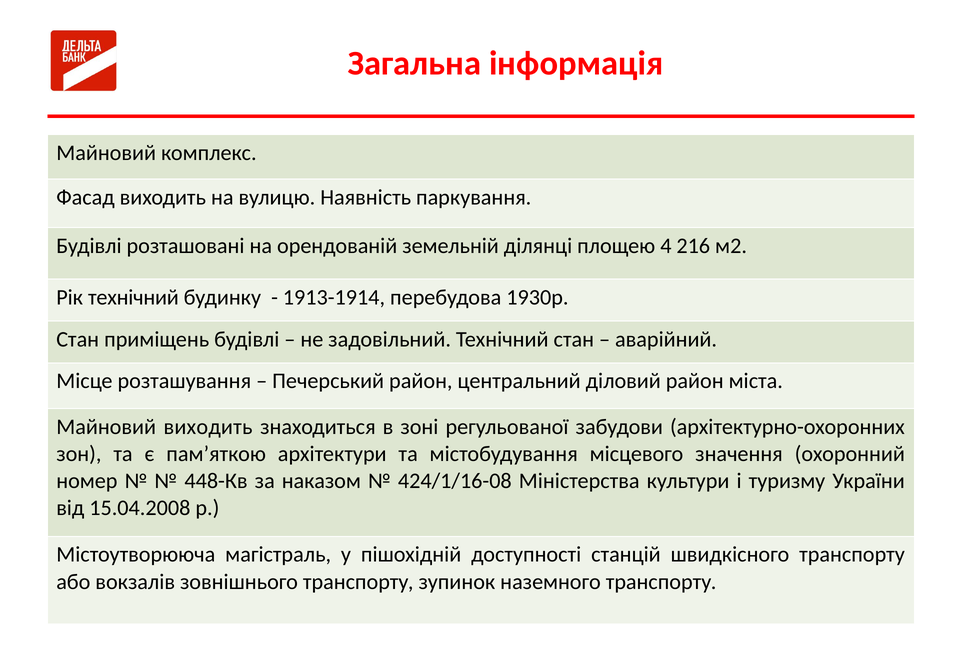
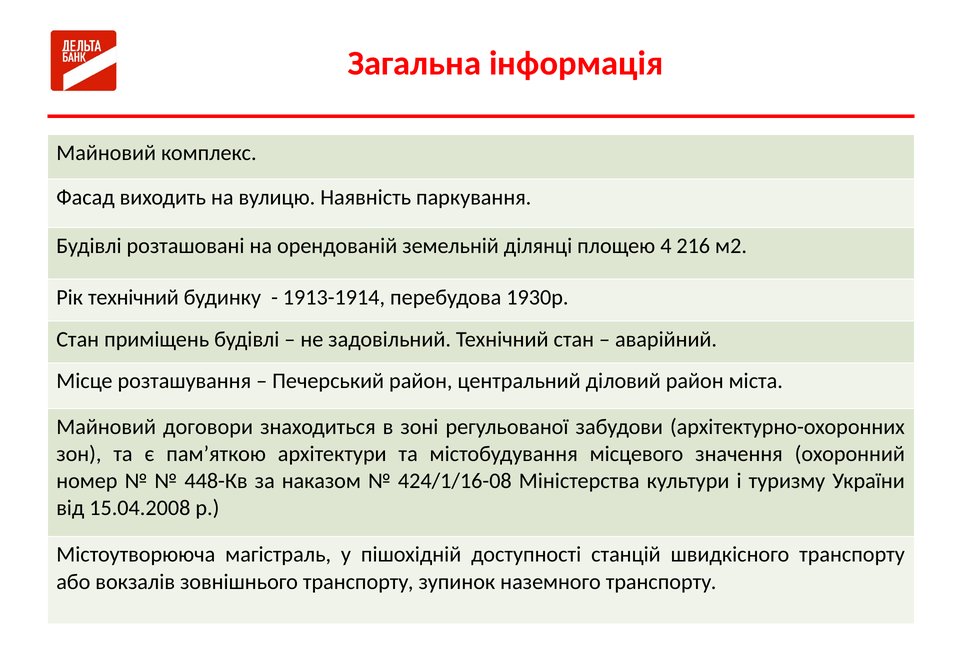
Майновий виходить: виходить -> договори (208, 427)
